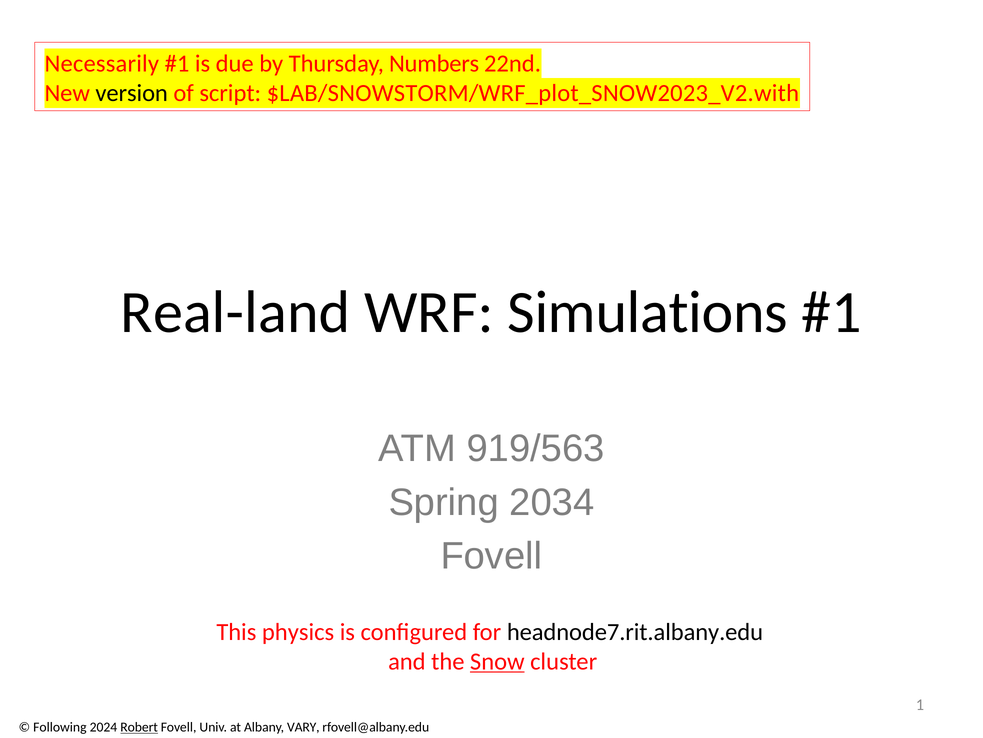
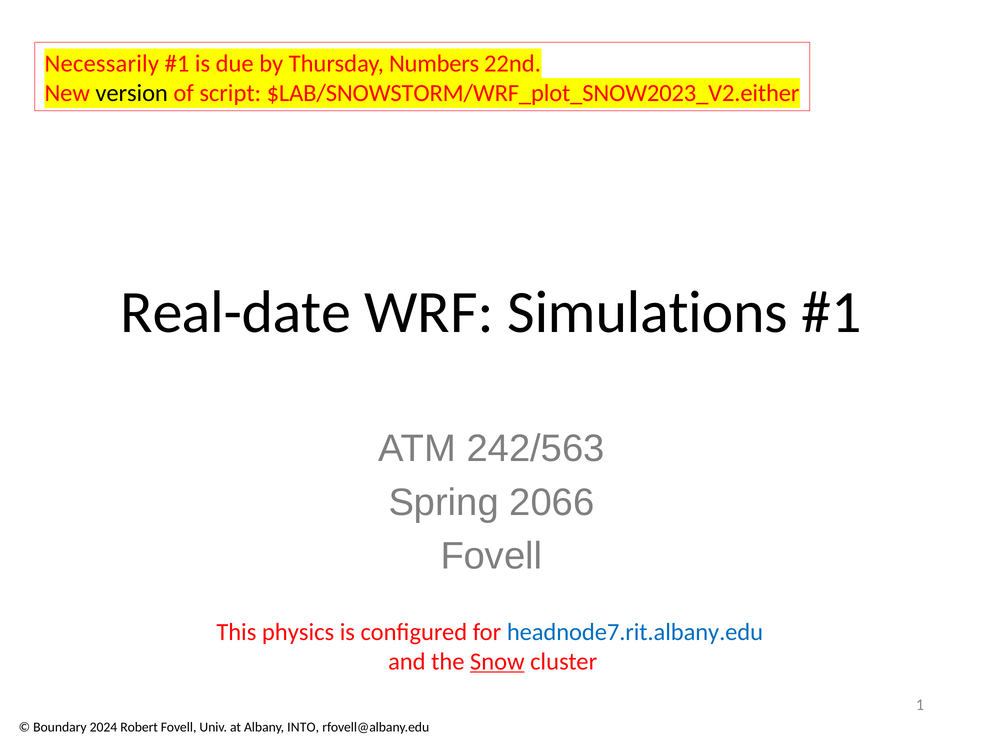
$LAB/SNOWSTORM/WRF_plot_SNOW2023_V2.with: $LAB/SNOWSTORM/WRF_plot_SNOW2023_V2.with -> $LAB/SNOWSTORM/WRF_plot_SNOW2023_V2.either (533, 93)
Real-land: Real-land -> Real-date (236, 312)
919/563: 919/563 -> 242/563 (536, 448)
2034: 2034 -> 2066 (552, 502)
headnode7.rit.albany.edu colour: black -> blue (635, 631)
Following: Following -> Boundary (60, 727)
Robert underline: present -> none (139, 727)
VARY: VARY -> INTO (303, 727)
